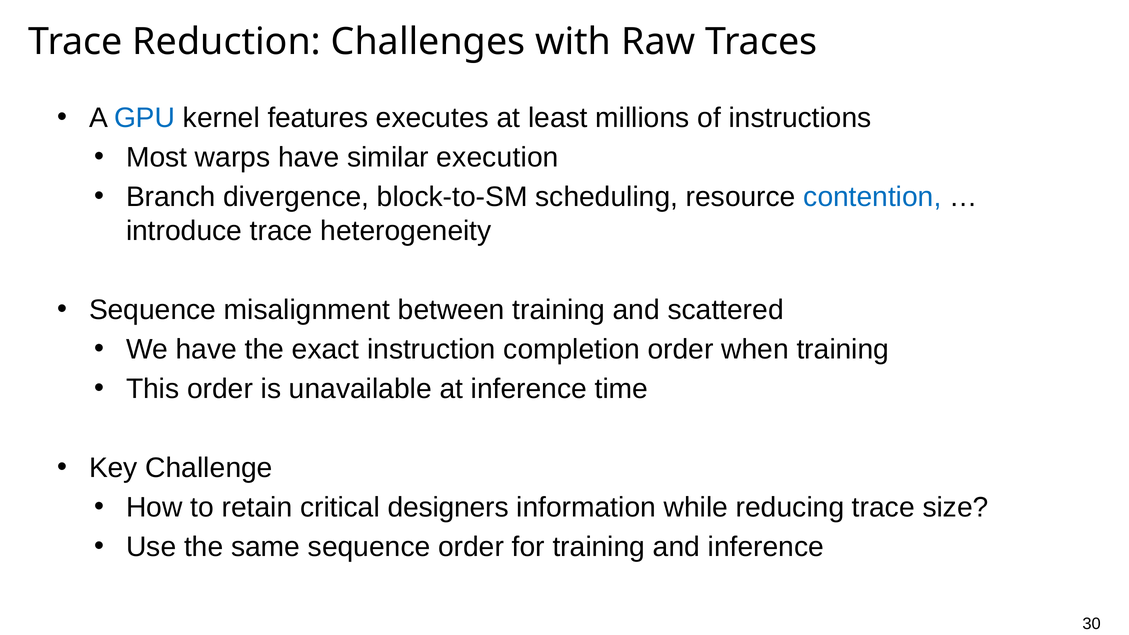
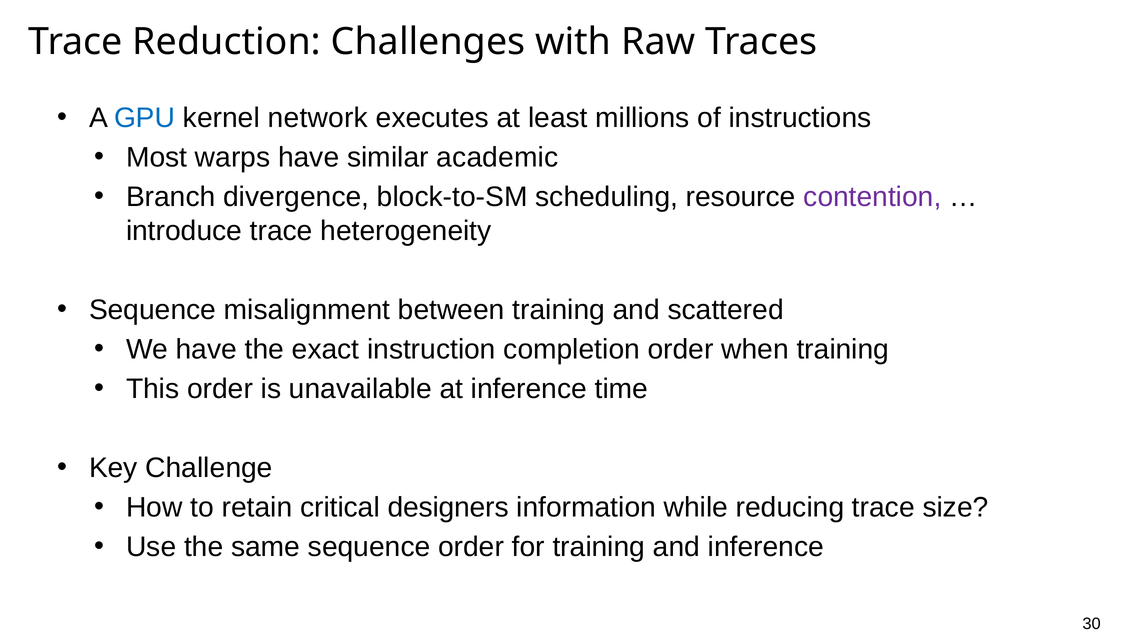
features: features -> network (318, 118)
execution: execution -> academic (497, 158)
contention colour: blue -> purple (872, 197)
